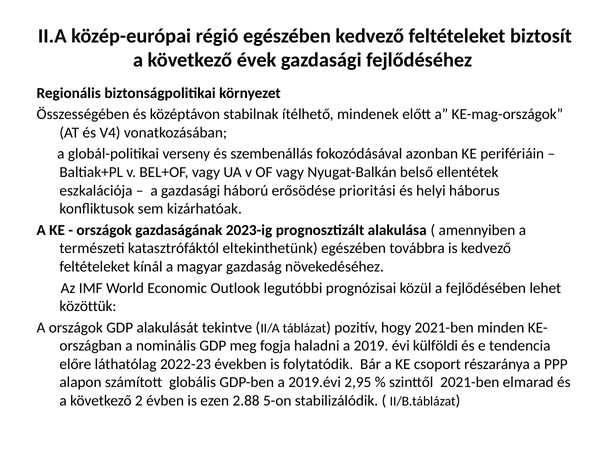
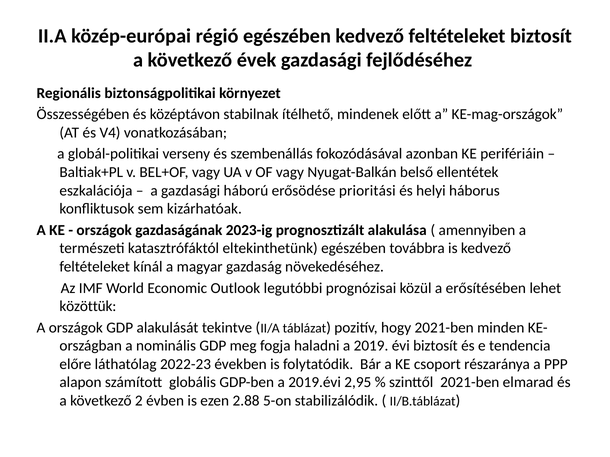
fejlődésében: fejlődésében -> erősítésében (486, 288)
évi külföldi: külföldi -> biztosít (435, 346)
